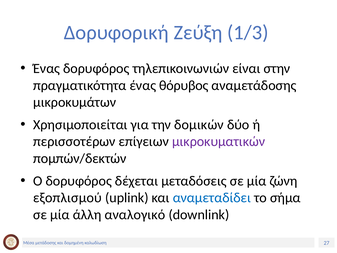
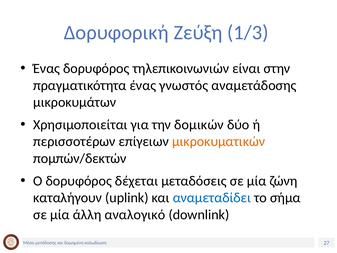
θόρυβος: θόρυβος -> γνωστός (184, 85)
μικροκυματικών colour: purple -> orange (219, 141)
εξοπλισμού: εξοπλισμού -> καταλήγουν (68, 198)
